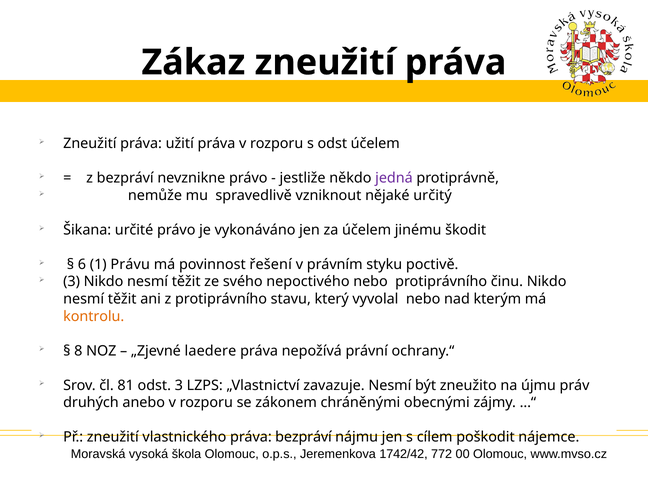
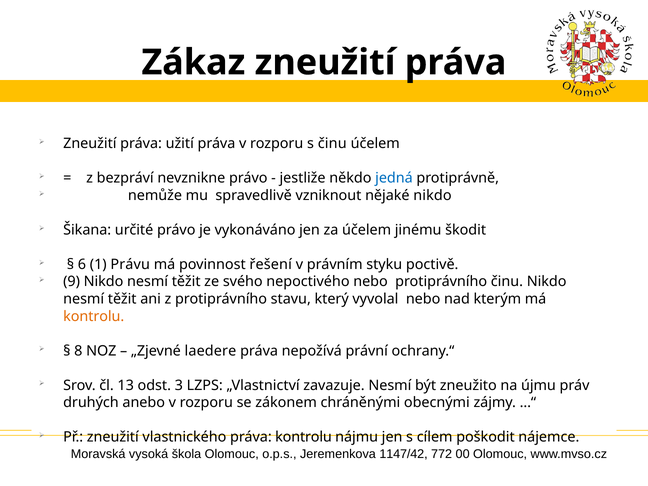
s odst: odst -> činu (332, 144)
jedná colour: purple -> blue (394, 178)
nějaké určitý: určitý -> nikdo (432, 195)
3: 3 -> 9 (72, 282)
81: 81 -> 13 (126, 385)
práva bezpráví: bezpráví -> kontrolu (304, 437)
1742/42: 1742/42 -> 1147/42 (404, 454)
